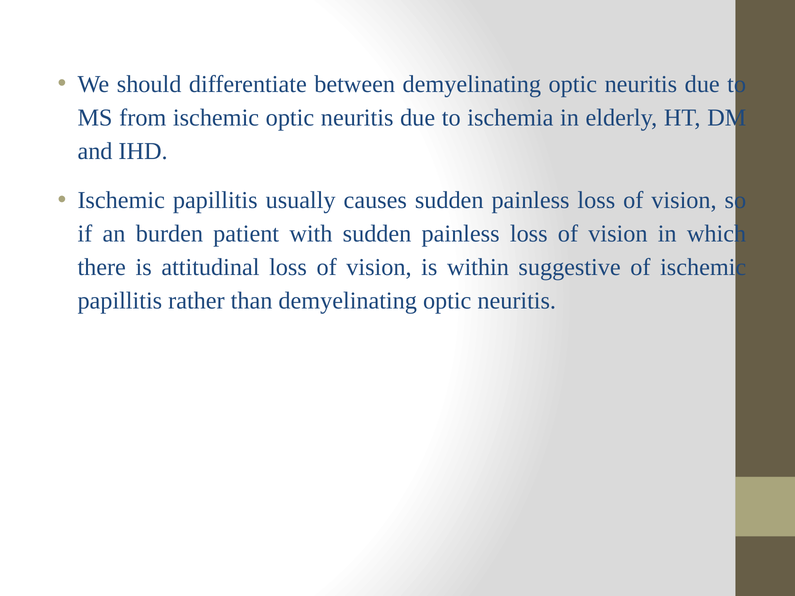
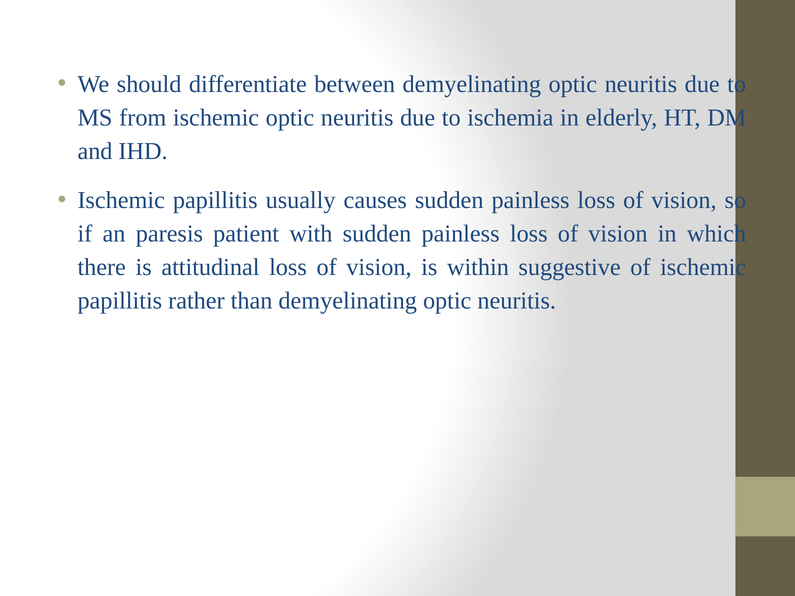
burden: burden -> paresis (169, 234)
